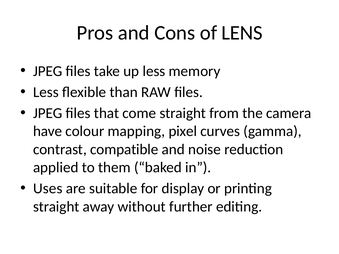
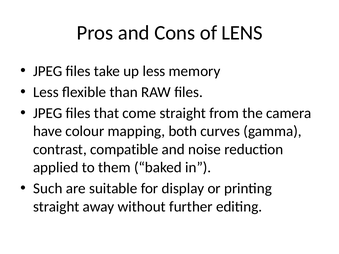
pixel: pixel -> both (183, 131)
Uses: Uses -> Such (48, 189)
